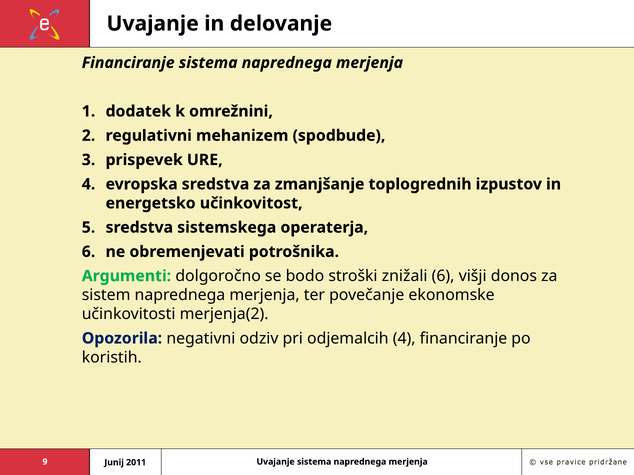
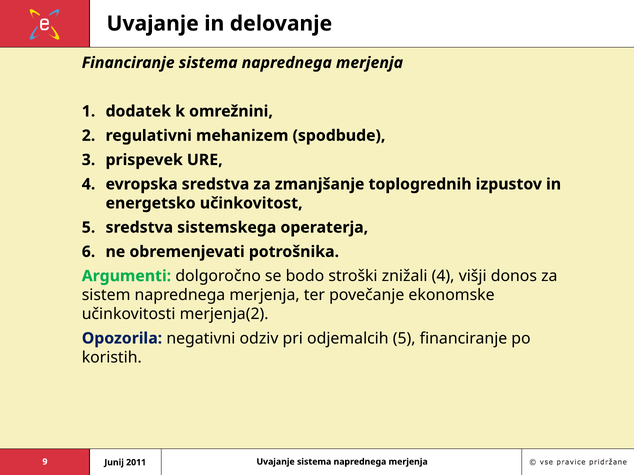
znižali 6: 6 -> 4 (443, 276)
odjemalcih 4: 4 -> 5 (404, 339)
